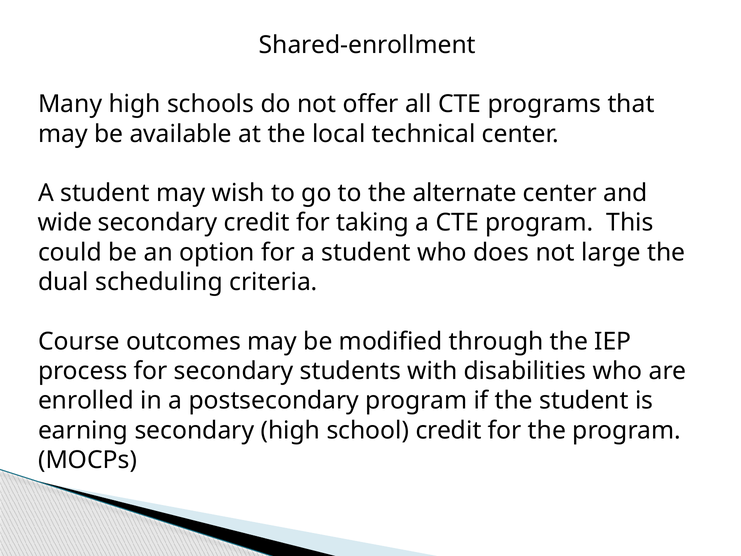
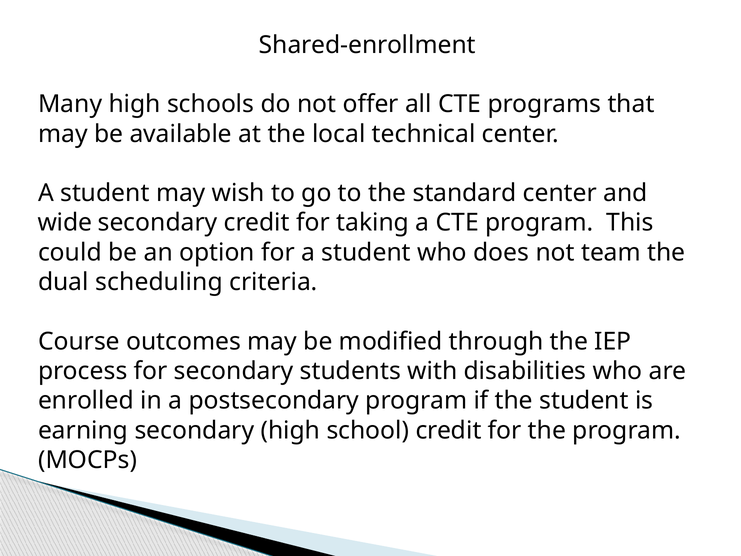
alternate: alternate -> standard (465, 193)
large: large -> team (611, 252)
